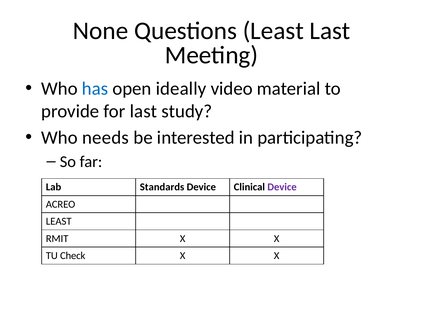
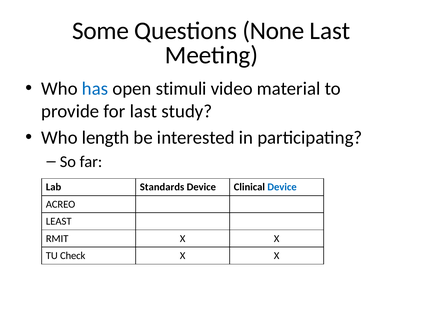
None: None -> Some (101, 31)
Questions Least: Least -> None (273, 31)
ideally: ideally -> stimuli (181, 89)
needs: needs -> length (106, 138)
Device colour: purple -> blue (282, 187)
